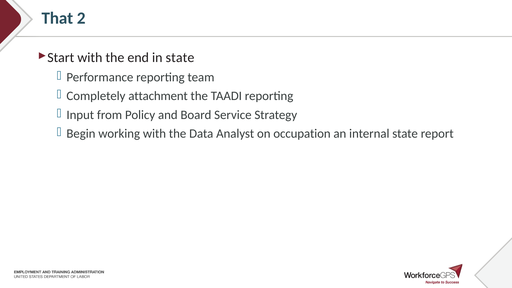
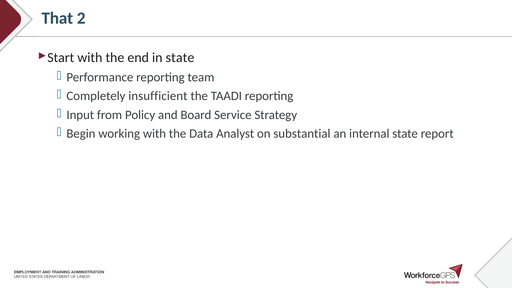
attachment: attachment -> insufficient (158, 96)
occupation: occupation -> substantial (302, 134)
